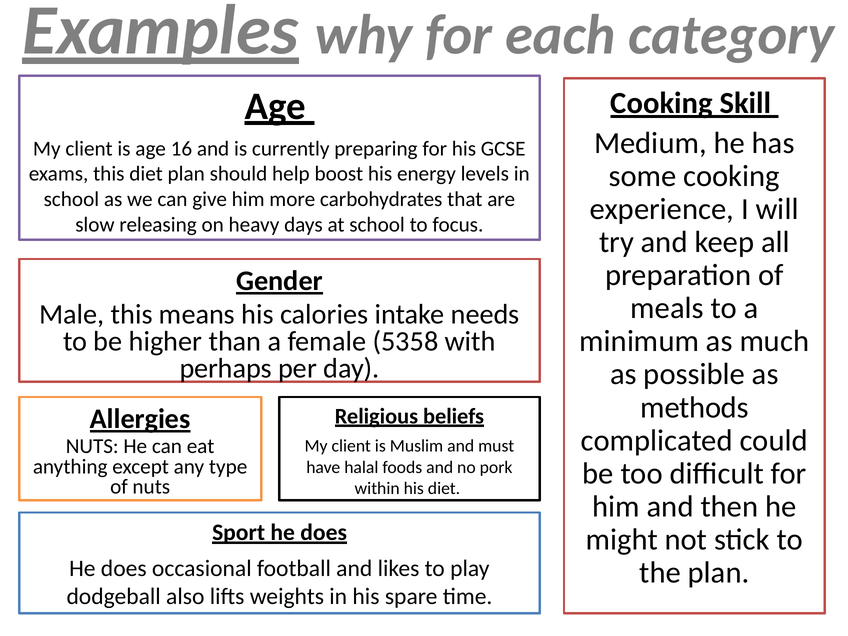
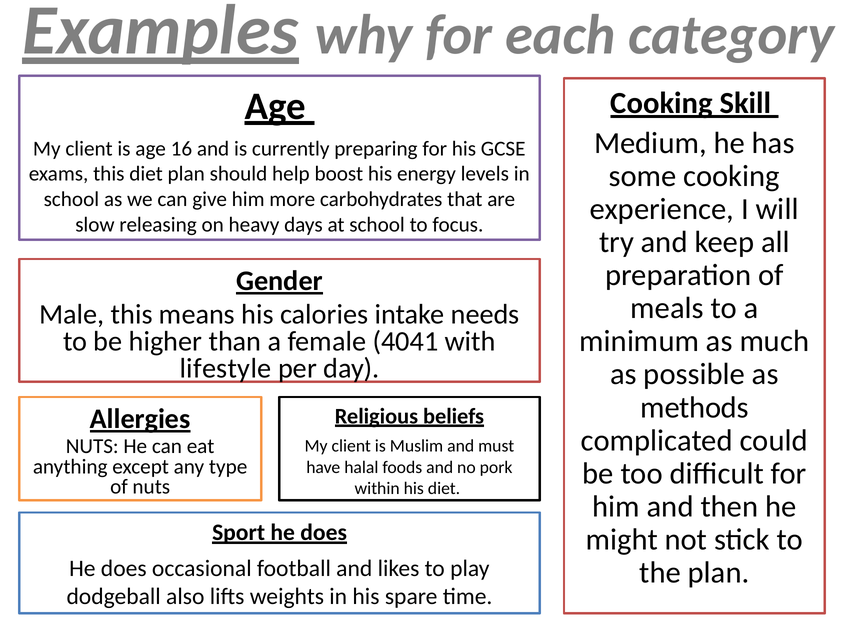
5358: 5358 -> 4041 (405, 341)
perhaps: perhaps -> lifestyle (225, 368)
